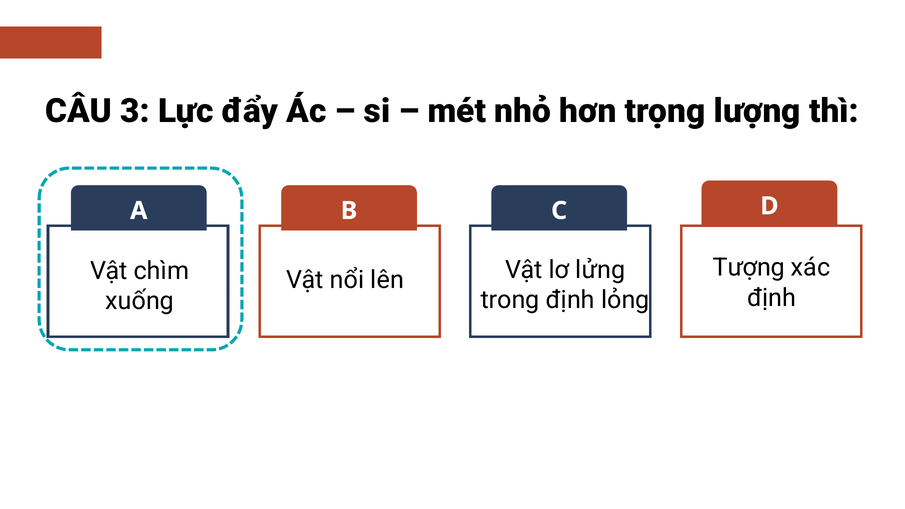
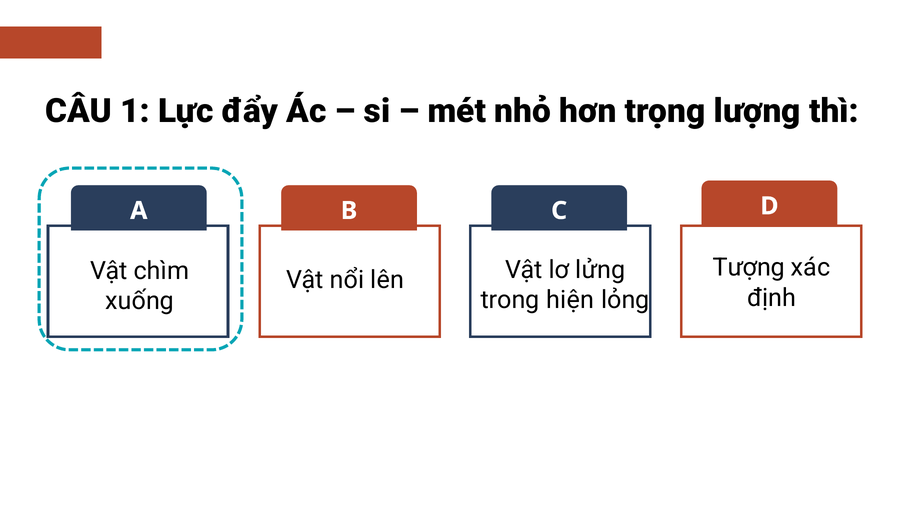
3: 3 -> 1 (135, 111)
trong định: định -> hiện (570, 300)
